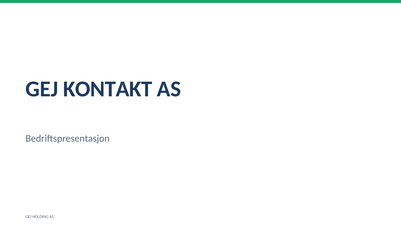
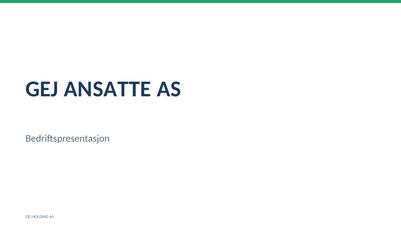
KONTAKT: KONTAKT -> ANSATTE (107, 89)
